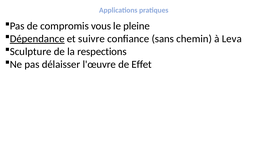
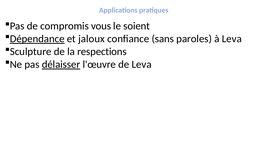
pleine: pleine -> soient (137, 26)
suivre: suivre -> jaloux (92, 39)
chemin: chemin -> paroles (194, 39)
délaisser underline: none -> present (61, 65)
de Effet: Effet -> Leva (142, 65)
